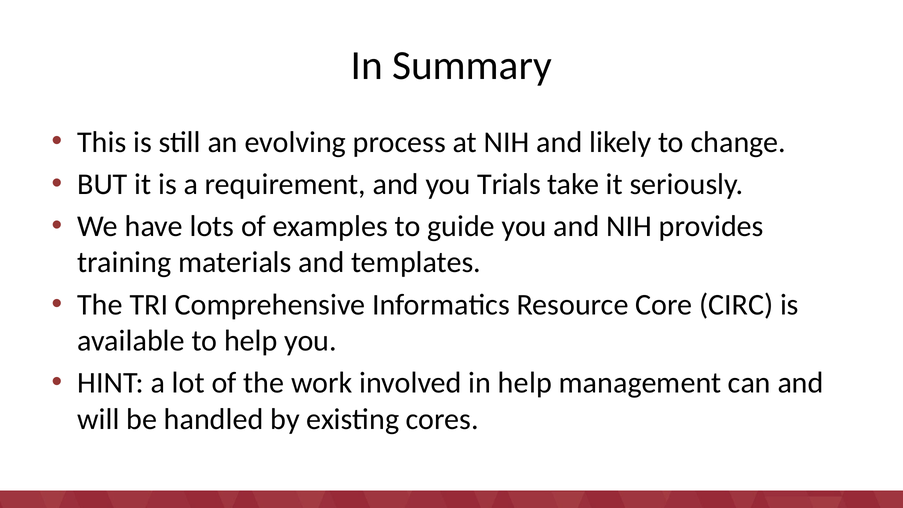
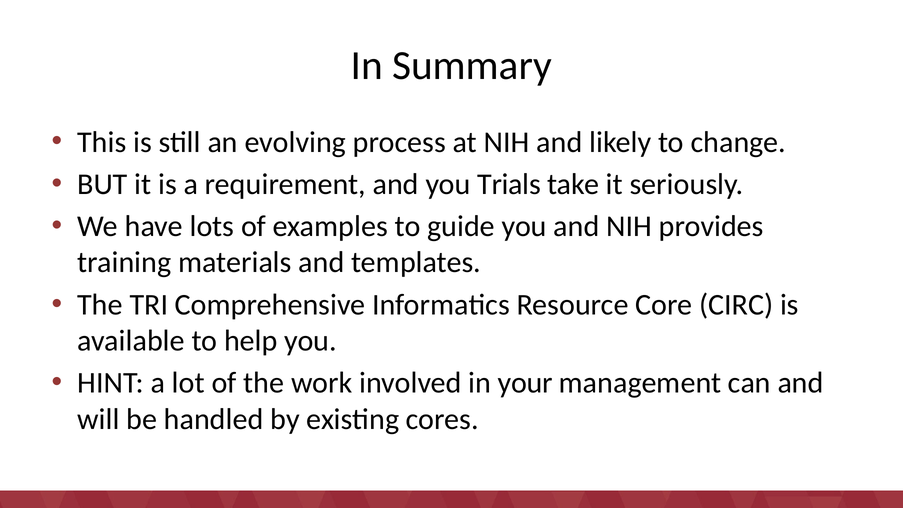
in help: help -> your (525, 383)
